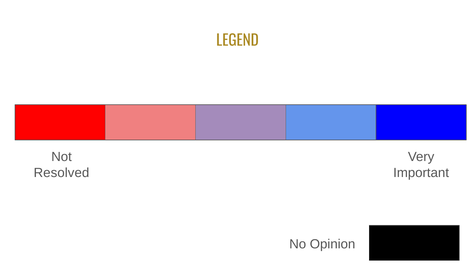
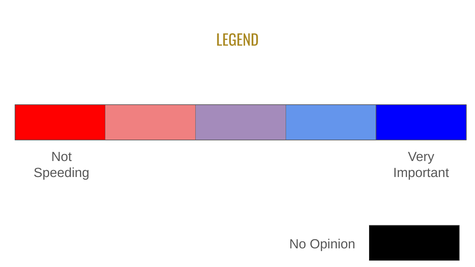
Resolved: Resolved -> Speeding (62, 173)
